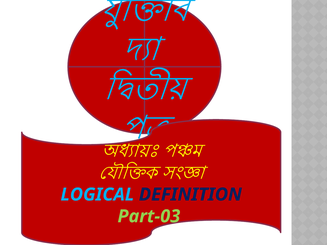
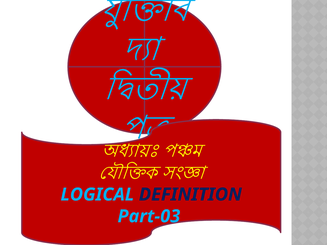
Part-03 colour: light green -> light blue (149, 217)
